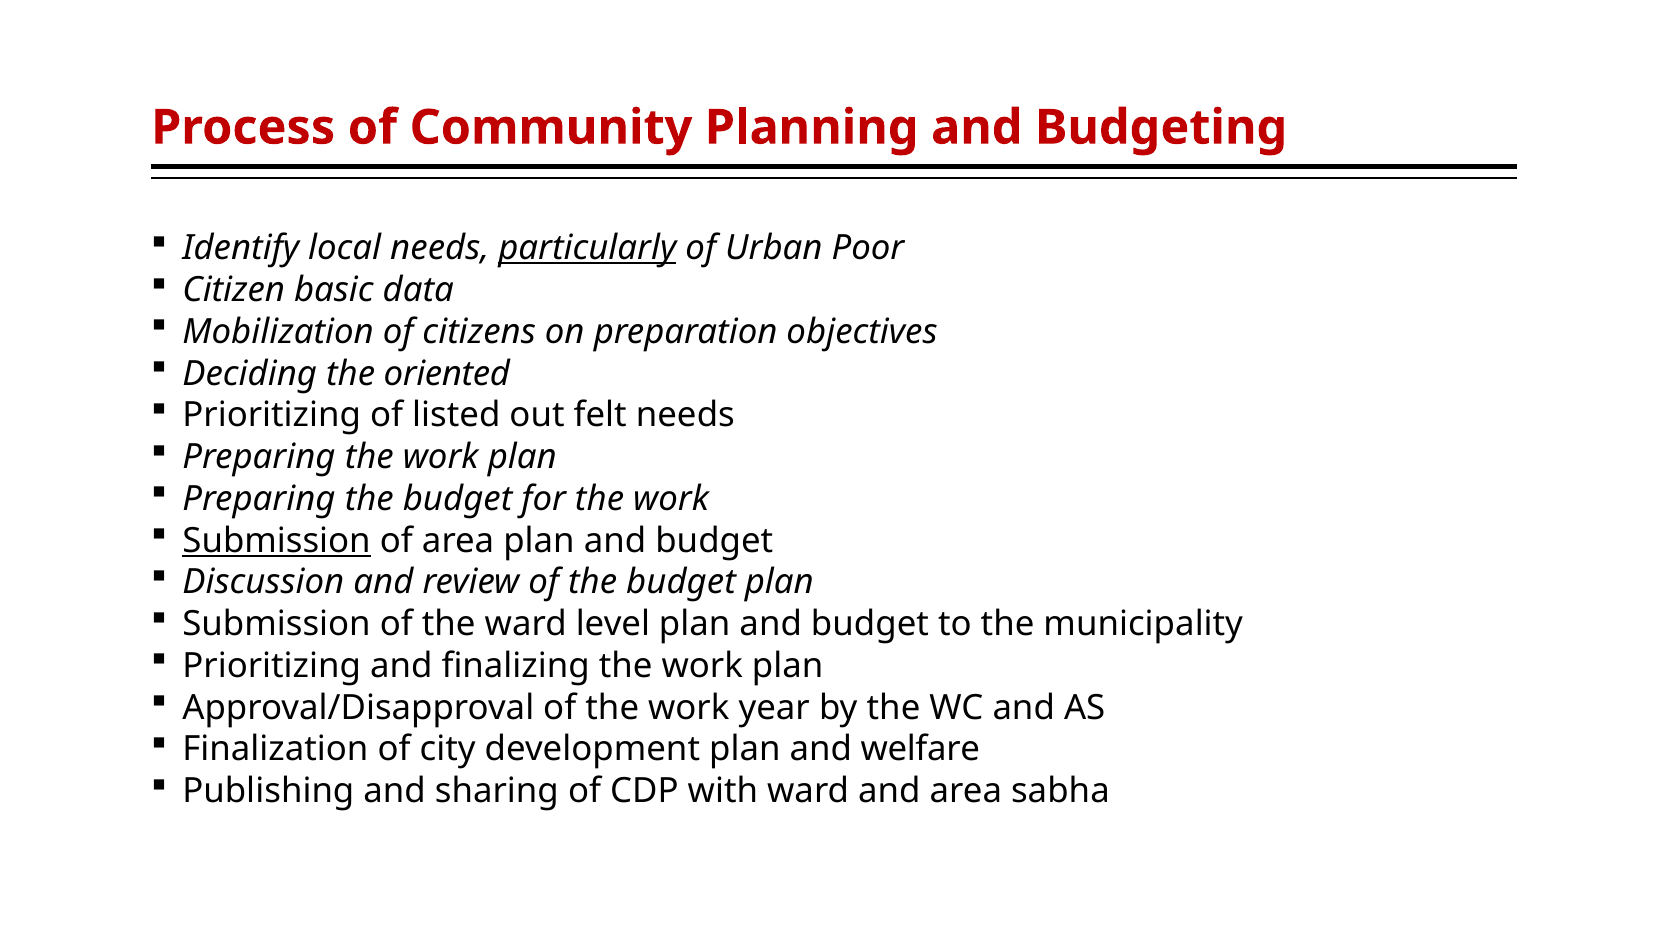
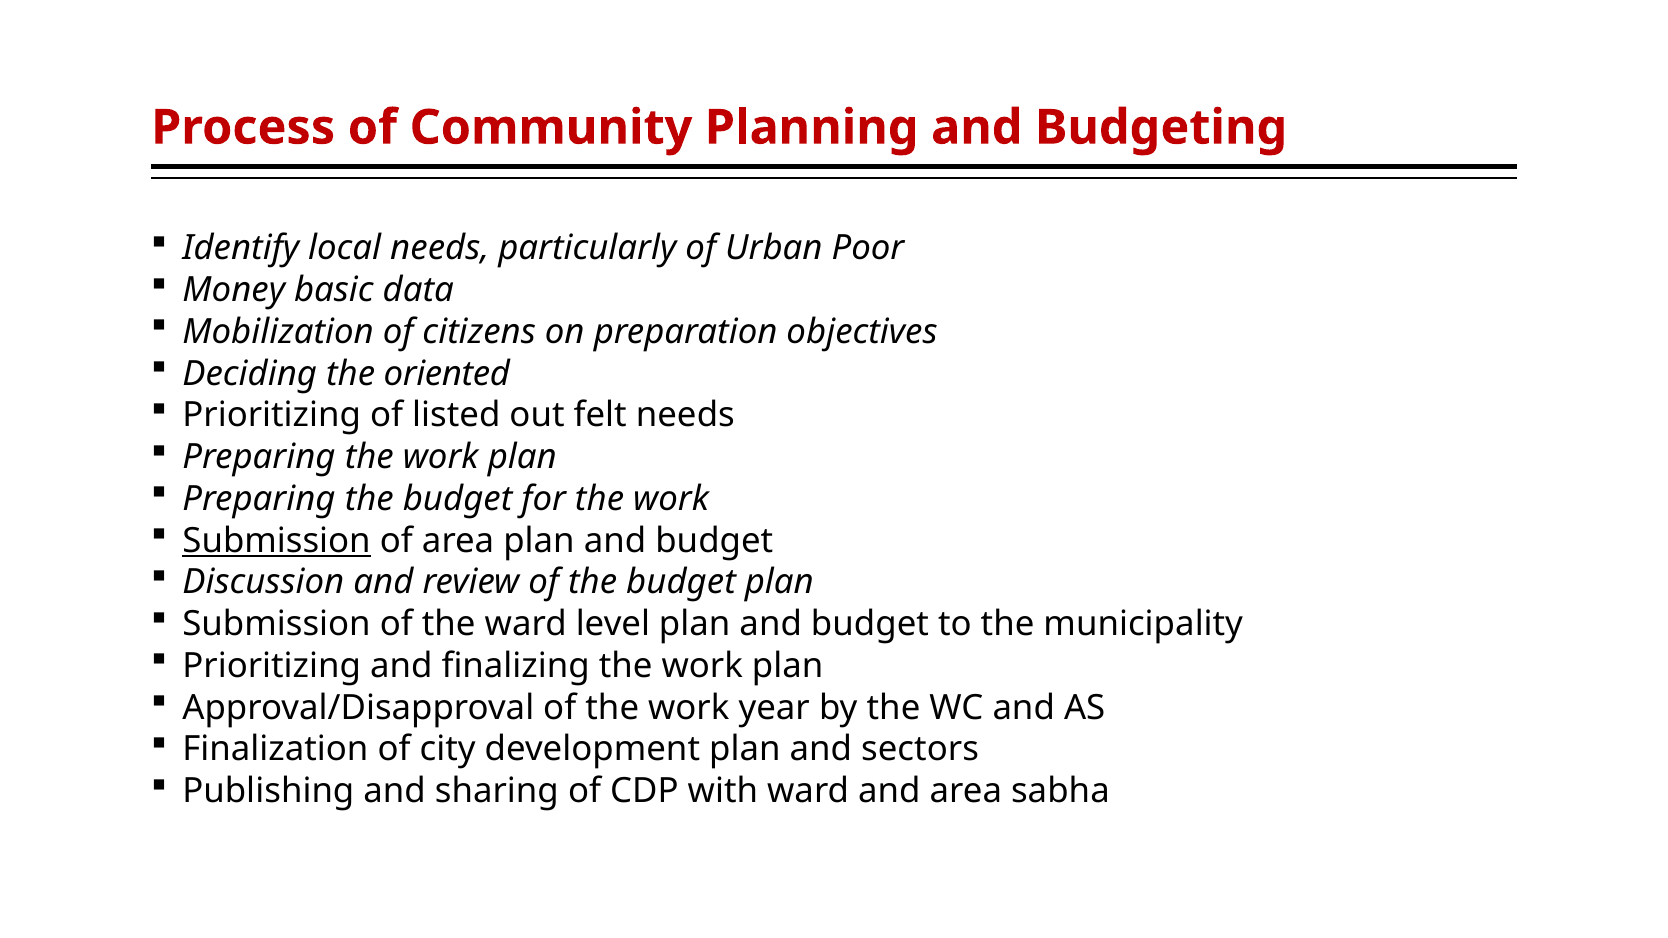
particularly underline: present -> none (587, 249)
Citizen: Citizen -> Money (234, 290)
welfare: welfare -> sectors (920, 750)
